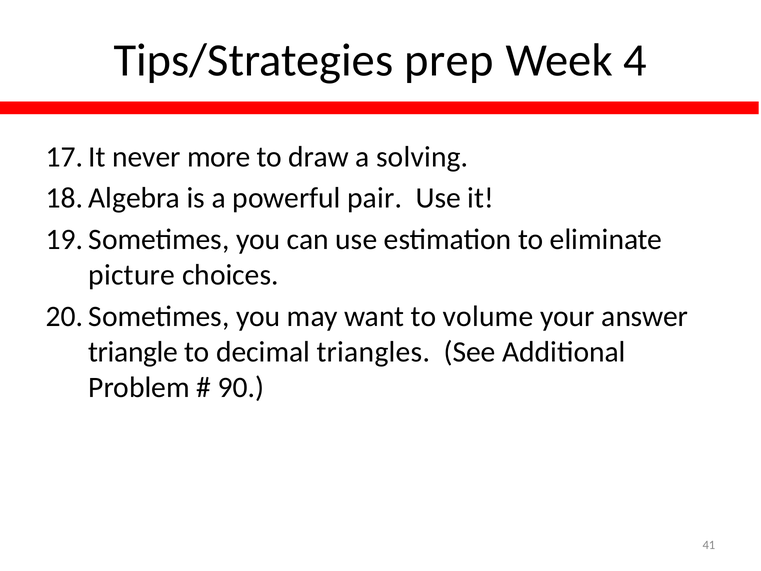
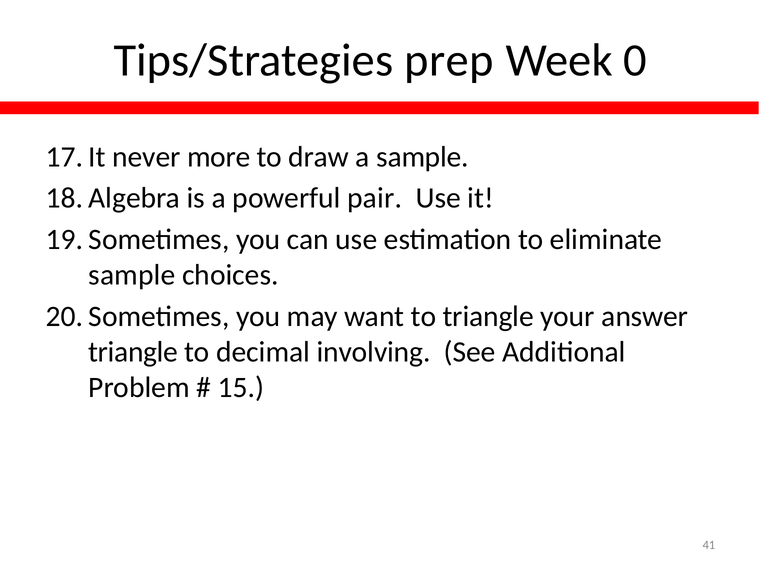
4: 4 -> 0 (635, 60)
a solving: solving -> sample (422, 157)
picture: picture -> sample (132, 275)
to volume: volume -> triangle (488, 316)
triangles: triangles -> involving (374, 352)
90: 90 -> 15 (241, 387)
